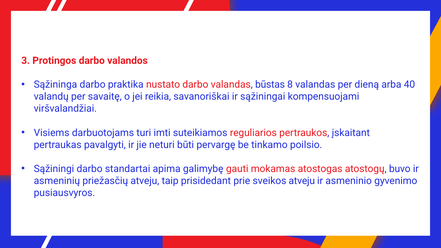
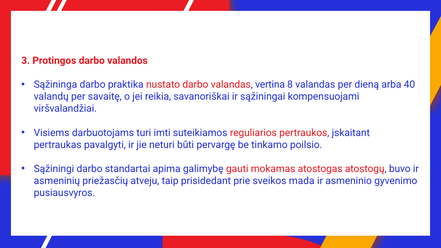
būstas: būstas -> vertina (270, 85)
sveikos atveju: atveju -> mada (302, 181)
